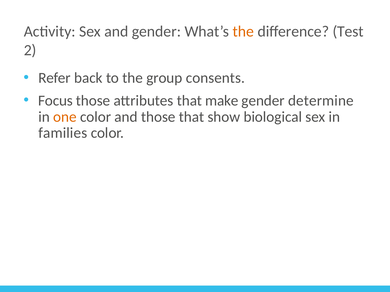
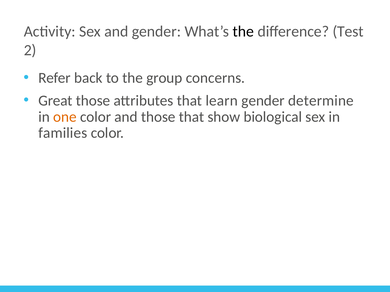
the colour: orange -> black (243, 31)
consents: consents -> concerns (215, 78)
Focus: Focus -> Great (55, 101)
make: make -> learn (222, 101)
